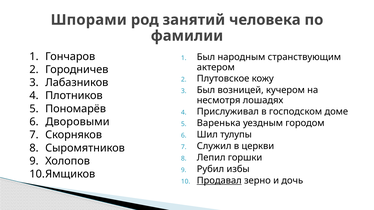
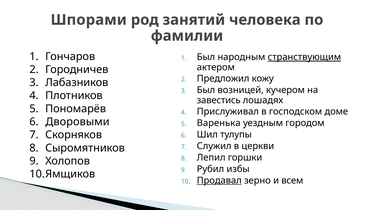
странствующим underline: none -> present (304, 57)
Плутовское: Плутовское -> Предложил (223, 79)
несмотря: несмотря -> завестись (219, 100)
дочь: дочь -> всем (292, 181)
